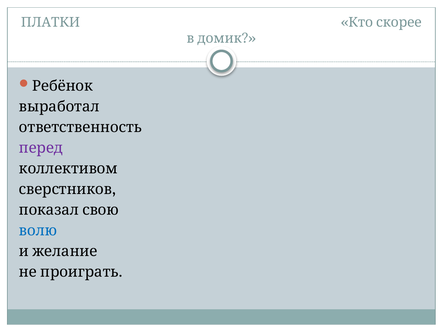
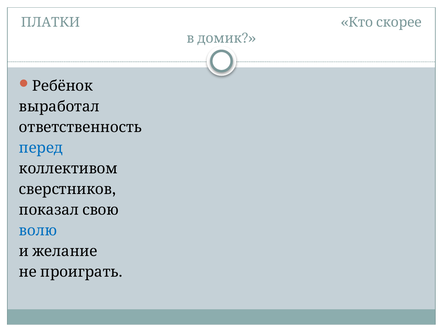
перед colour: purple -> blue (41, 148)
